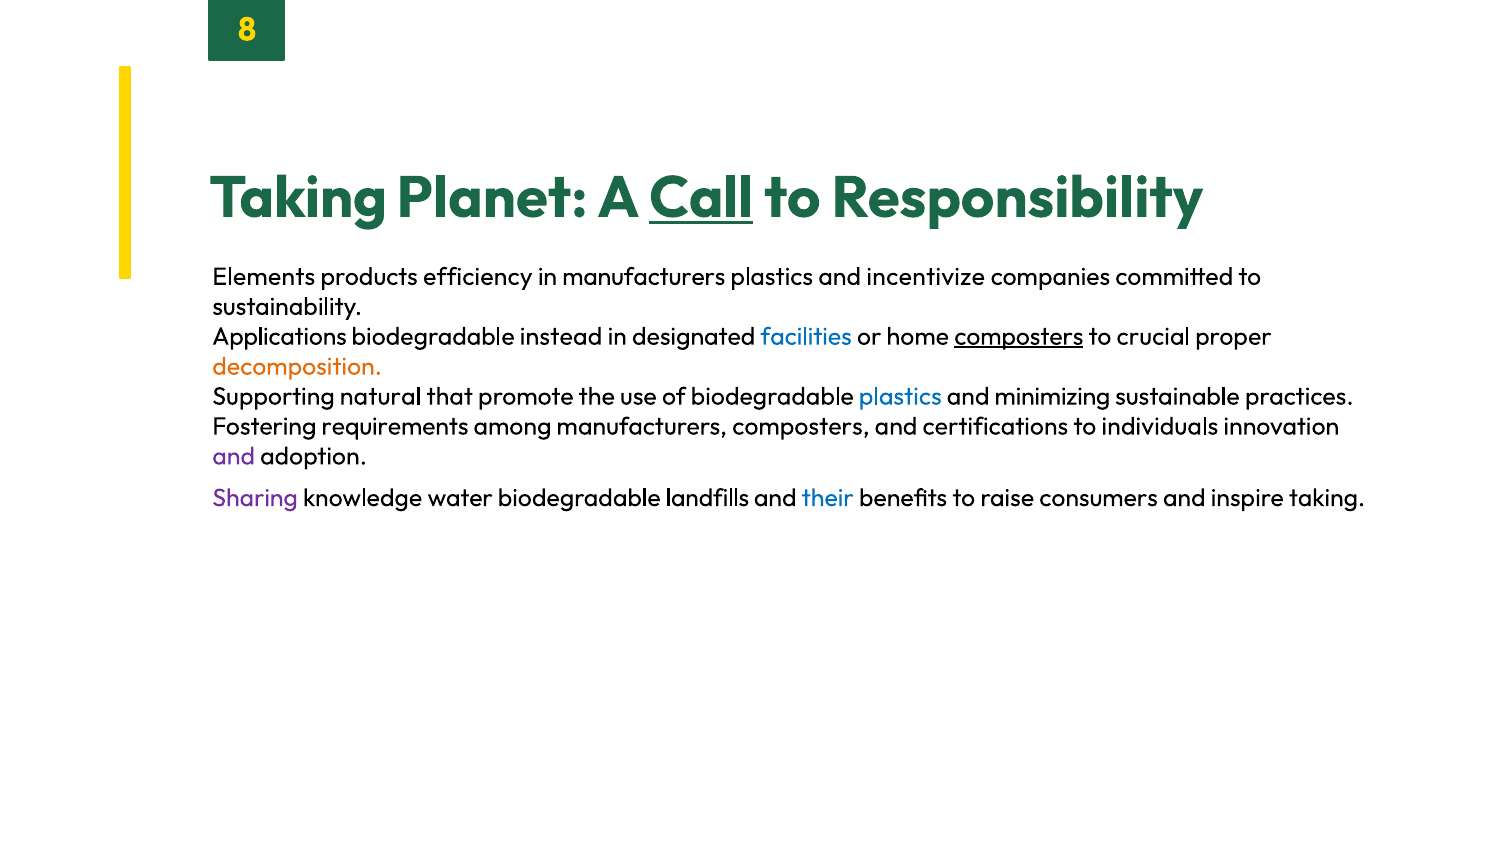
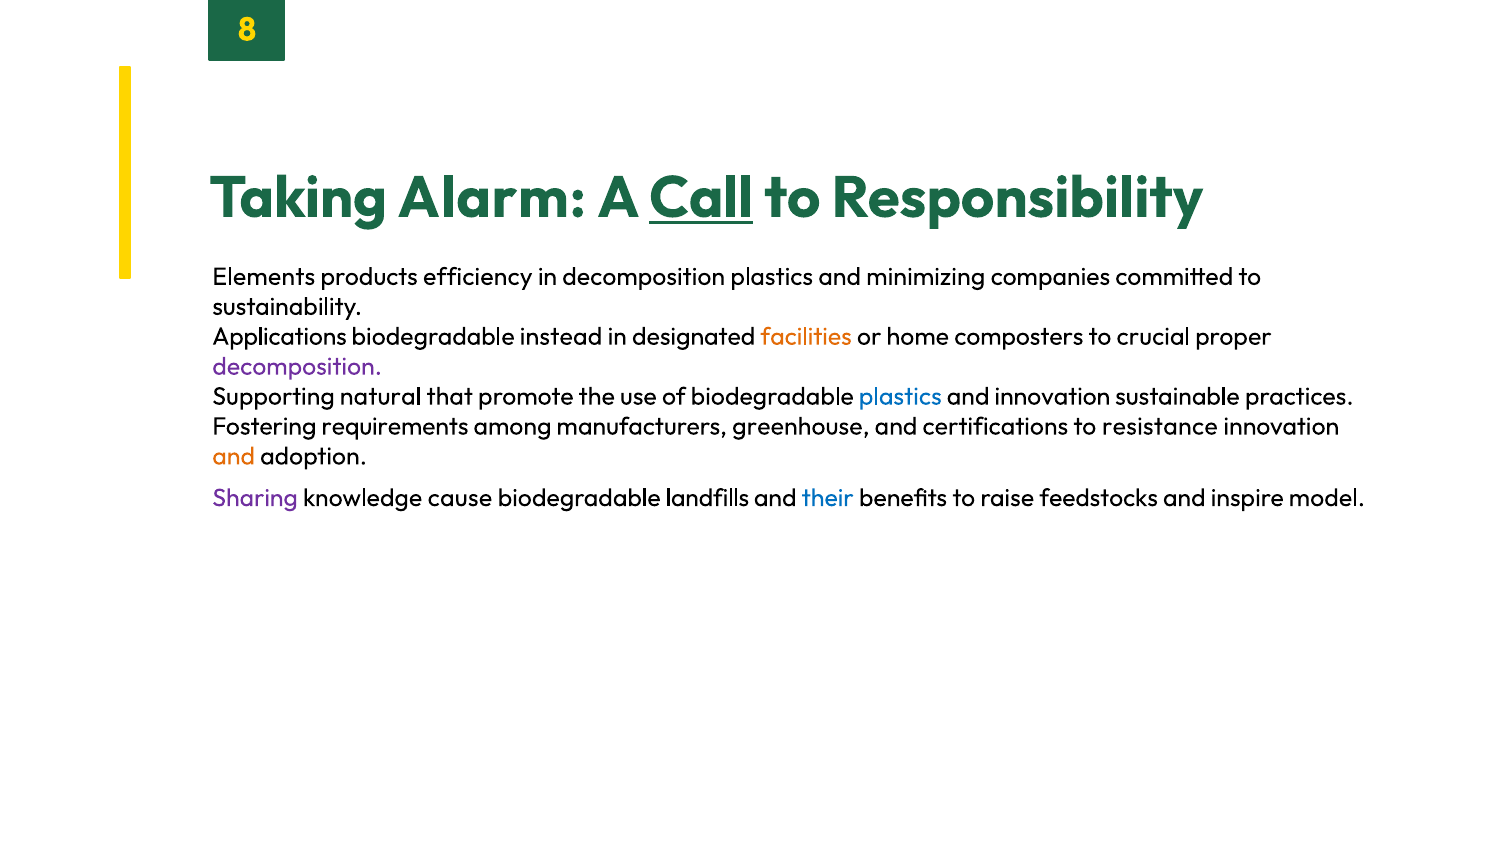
Planet: Planet -> Alarm (492, 198)
in manufacturers: manufacturers -> decomposition (644, 277)
incentivize: incentivize -> minimizing (926, 277)
facilities colour: blue -> orange (806, 337)
composters underline: present -> none (1019, 337)
decomposition colour: orange -> purple (297, 366)
and minimizing: minimizing -> innovation (1052, 396)
manufacturers composters: composters -> greenhouse (801, 426)
individuals: individuals -> resistance (1160, 426)
and colour: purple -> orange (234, 456)
water: water -> cause (460, 498)
consumers: consumers -> feedstocks (1099, 498)
inspire taking: taking -> model (1327, 498)
